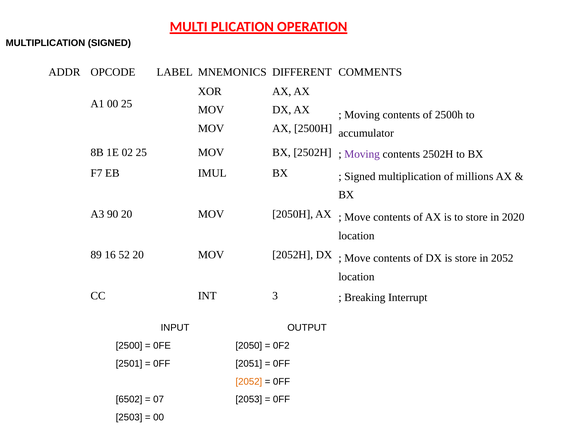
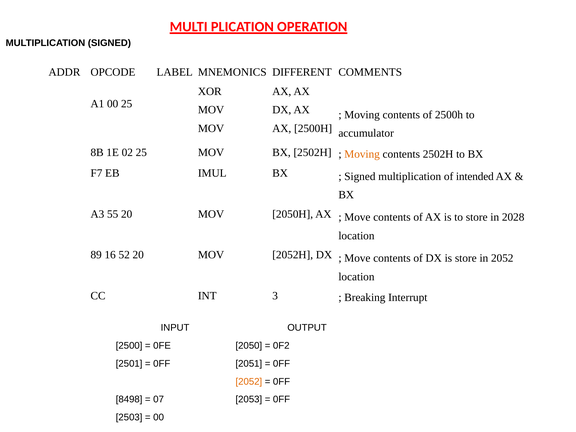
Moving colour: purple -> orange (362, 154)
millions: millions -> intended (475, 176)
90: 90 -> 55 (113, 214)
2020: 2020 -> 2028 (513, 217)
6502: 6502 -> 8498 (129, 399)
